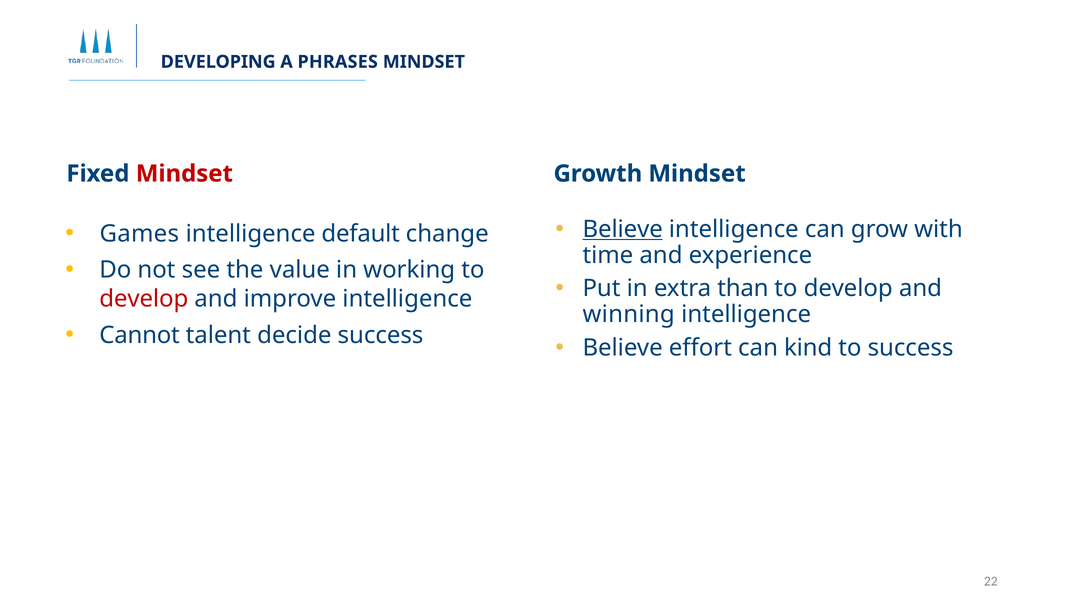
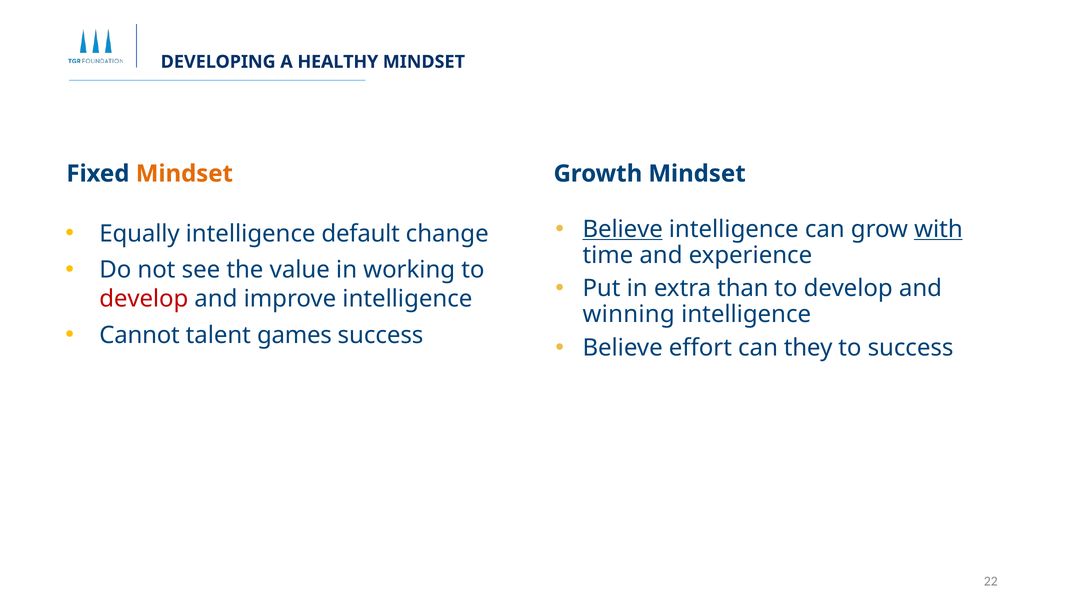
PHRASES: PHRASES -> HEALTHY (338, 62)
Mindset colour: red -> orange (184, 174)
with underline: none -> present (938, 229)
Games: Games -> Equally (139, 234)
decide: decide -> games (294, 335)
kind: kind -> they (808, 348)
